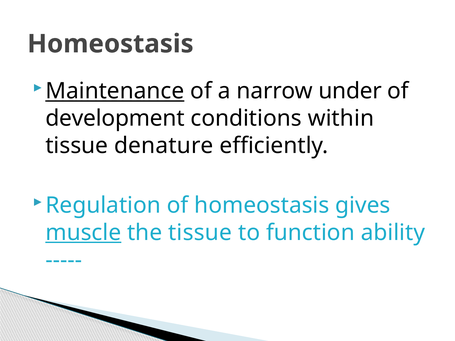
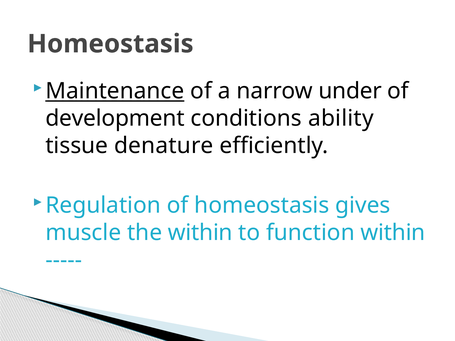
within: within -> ability (341, 118)
muscle underline: present -> none (83, 233)
the tissue: tissue -> within (200, 233)
function ability: ability -> within (393, 233)
